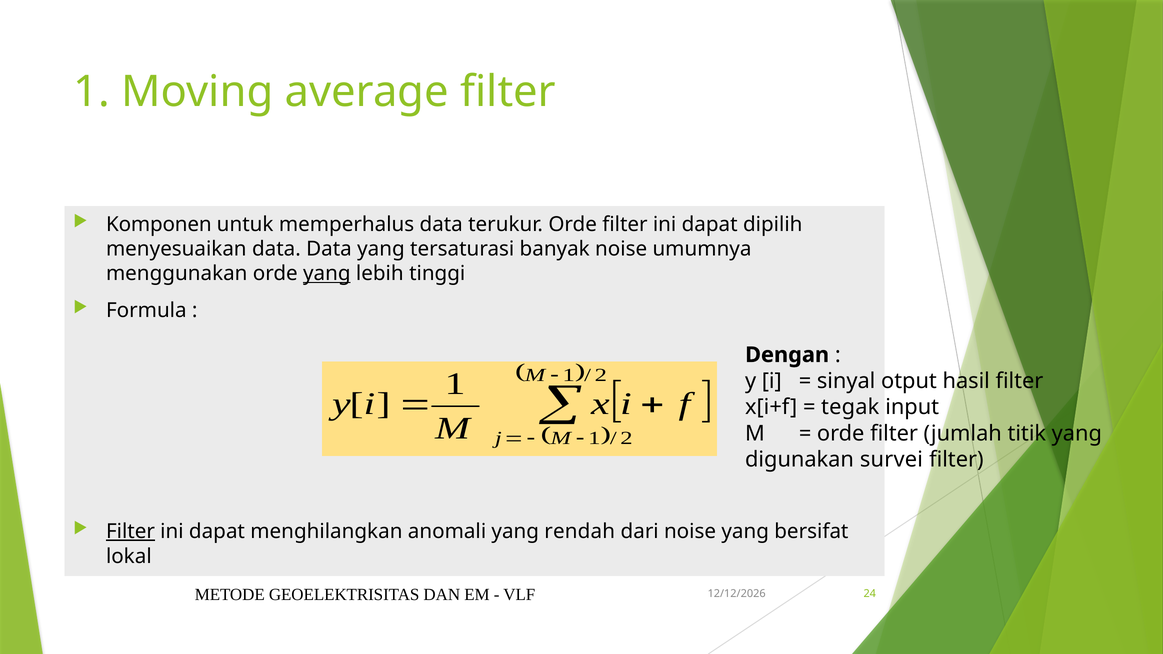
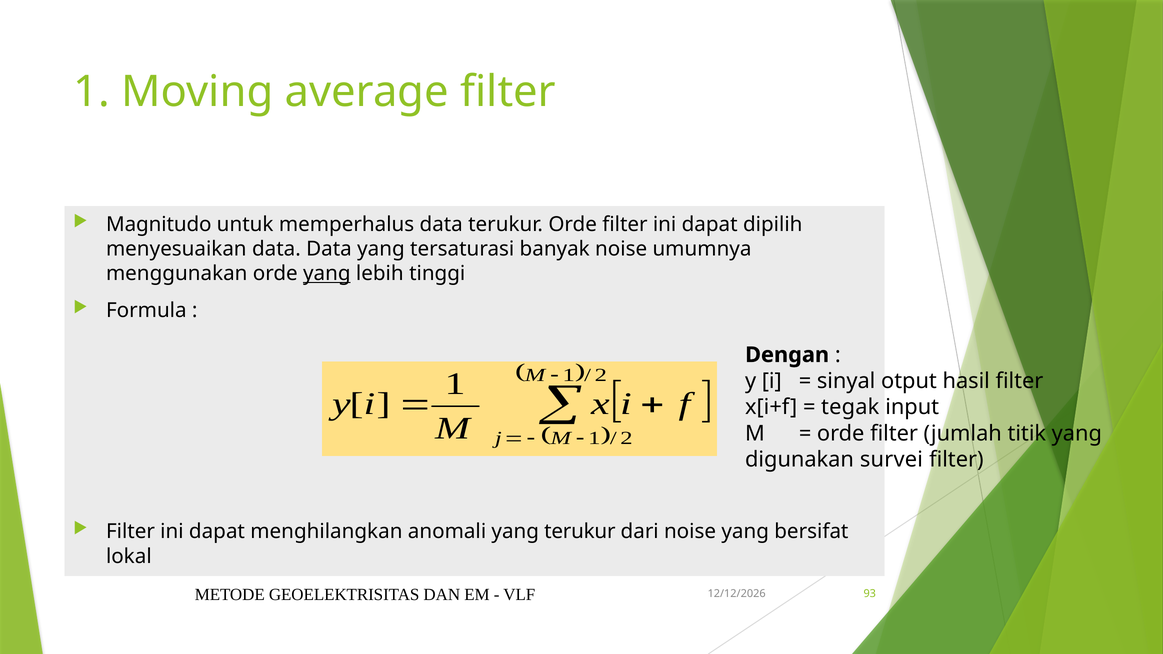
Komponen: Komponen -> Magnitudo (159, 224)
Filter underline: present -> none (130, 532)
yang rendah: rendah -> terukur (580, 532)
24: 24 -> 93 (870, 594)
